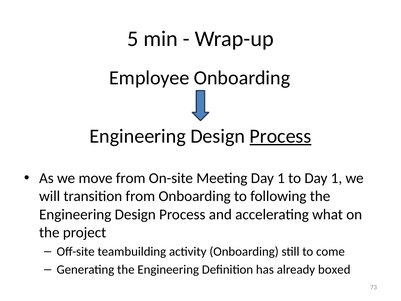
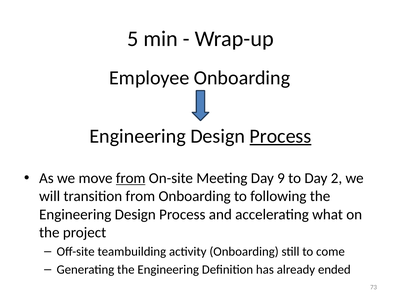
from underline: none -> present (131, 178)
Meeting Day 1: 1 -> 9 (281, 178)
to Day 1: 1 -> 2 (336, 178)
boxed: boxed -> ended (334, 270)
